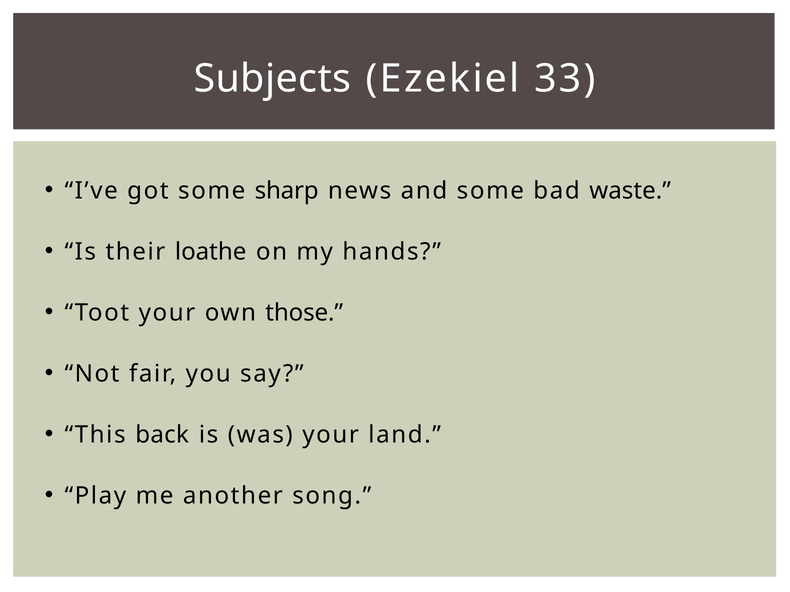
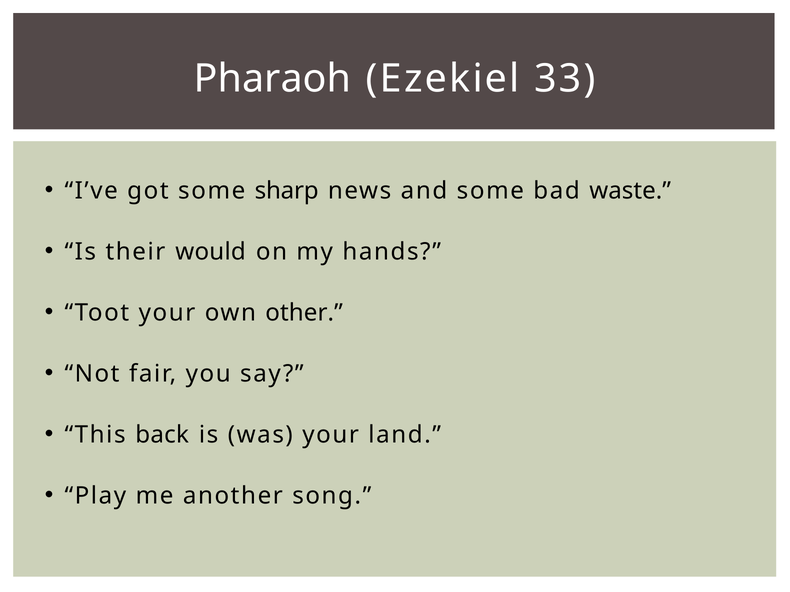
Subjects: Subjects -> Pharaoh (272, 79)
loathe: loathe -> would (211, 252)
those: those -> other (304, 313)
